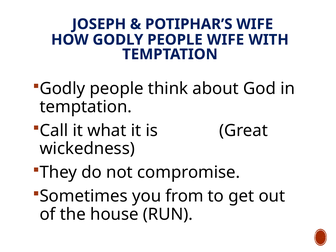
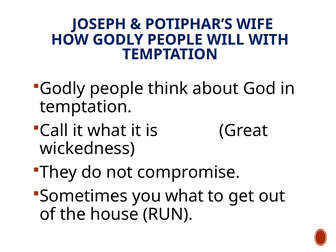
PEOPLE WIFE: WIFE -> WILL (226, 40)
you from: from -> what (184, 196)
